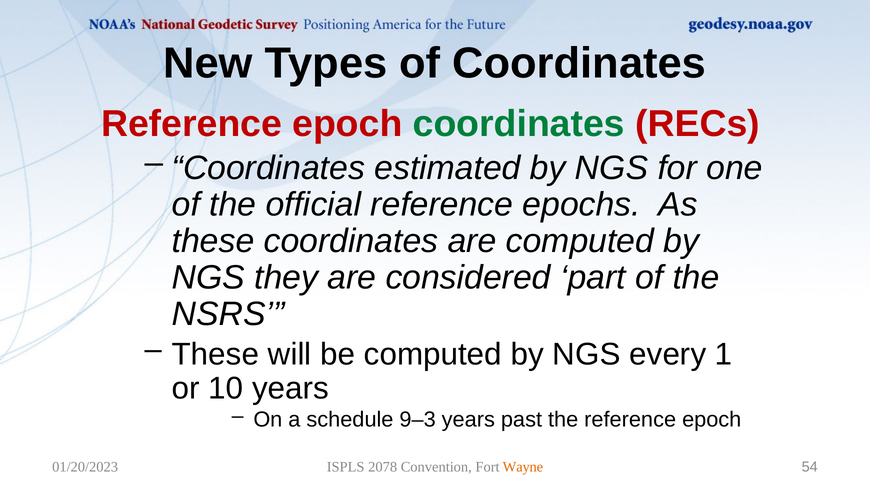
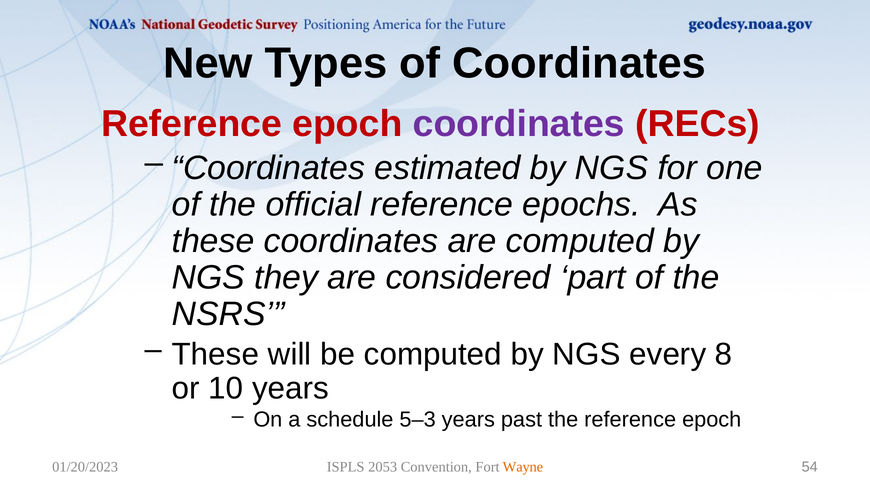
coordinates colour: green -> purple (519, 124)
1: 1 -> 8 (724, 355)
9–3: 9–3 -> 5–3 (418, 420)
2078: 2078 -> 2053 (383, 468)
